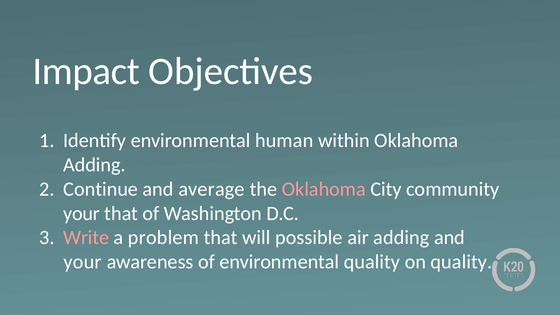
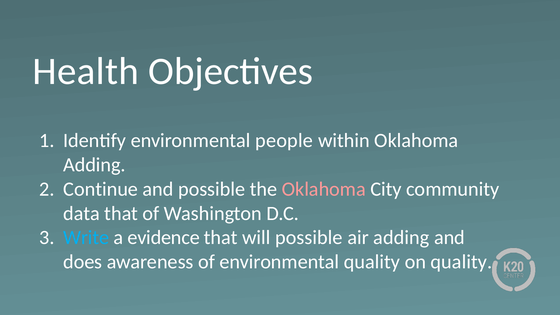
Impact: Impact -> Health (86, 71)
human: human -> people (284, 141)
and average: average -> possible (212, 189)
your: your -> data (82, 213)
Write colour: pink -> light blue (86, 238)
problem: problem -> evidence (164, 238)
your: your -> does (83, 262)
